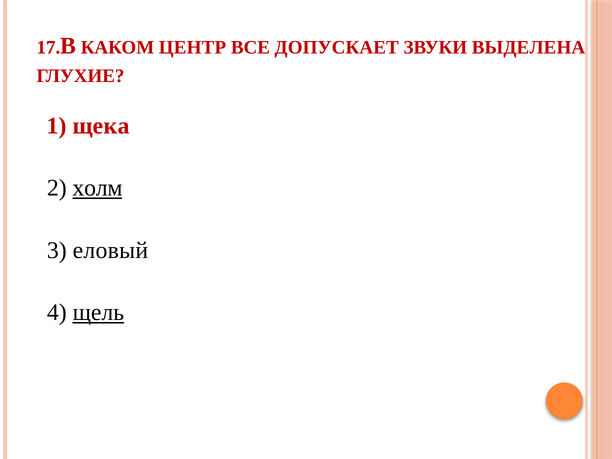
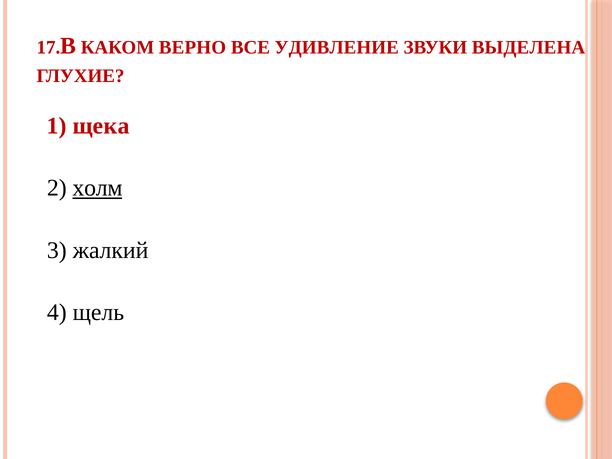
ЦЕНТР: ЦЕНТР -> ВЕРНО (192, 48)
ДОПУСКАЕТ: ДОПУСКАЕТ -> УДИВЛЕНИЕ (337, 48)
еловый: еловый -> жалкий (111, 250)
щель underline: present -> none (98, 312)
